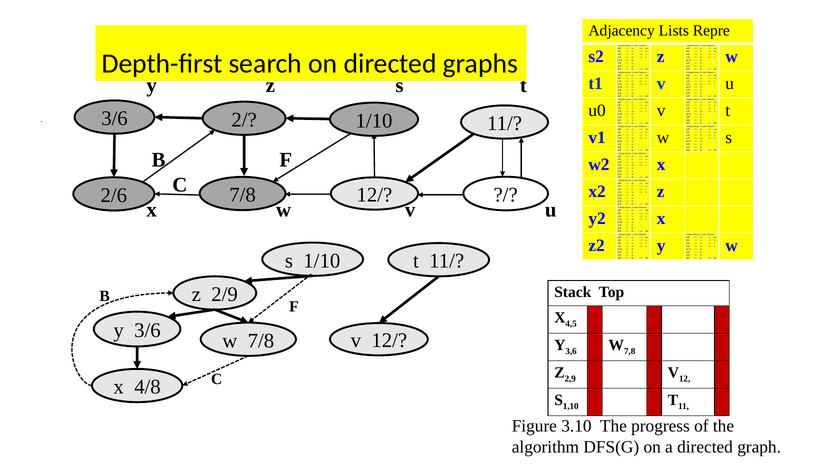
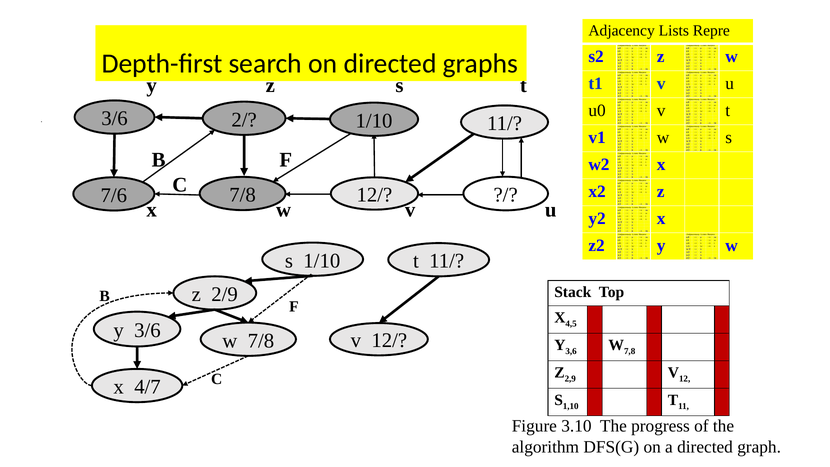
2/6: 2/6 -> 7/6 (114, 195)
4/8: 4/8 -> 4/7 (147, 387)
